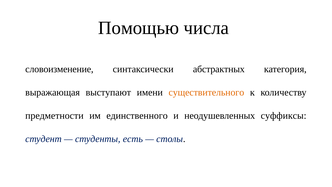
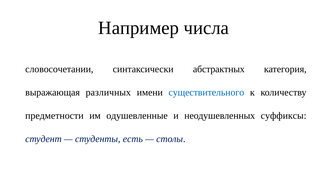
Помощью: Помощью -> Например (139, 28)
словоизменение: словоизменение -> словосочетании (59, 69)
выступают: выступают -> различных (108, 92)
существительного colour: orange -> blue (206, 92)
единственного: единственного -> одушевленные (137, 116)
